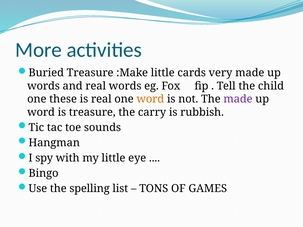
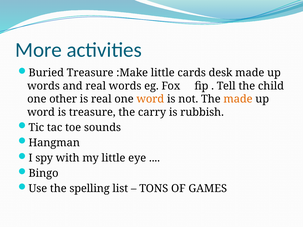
very: very -> desk (221, 73)
these: these -> other (63, 99)
made colour: purple -> orange (238, 99)
